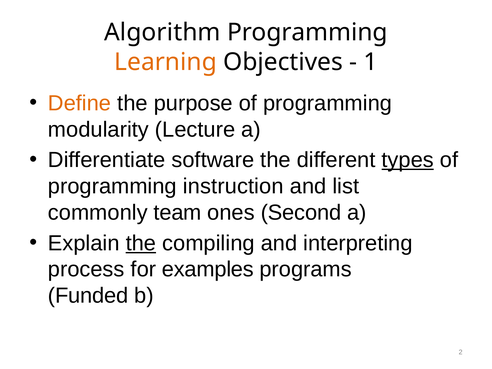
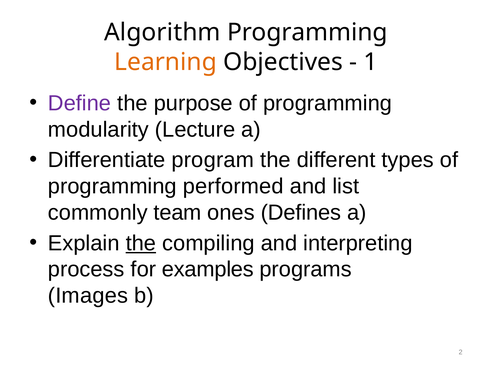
Define colour: orange -> purple (80, 103)
software: software -> program (213, 160)
types underline: present -> none (408, 160)
instruction: instruction -> performed (233, 186)
Second: Second -> Defines (301, 213)
Funded: Funded -> Images (88, 296)
